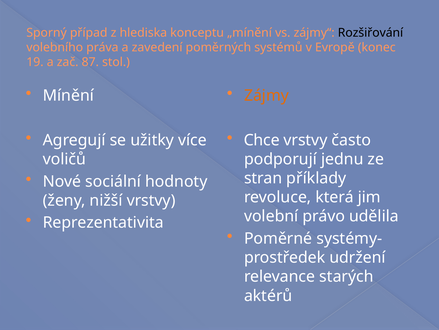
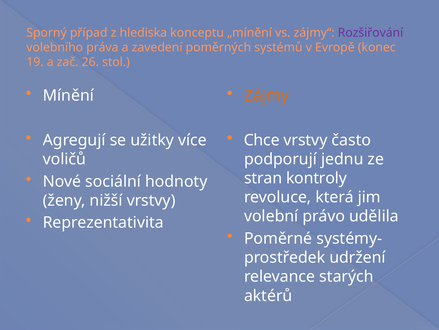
Rozšiřování colour: black -> purple (371, 33)
87: 87 -> 26 (90, 62)
příklady: příklady -> kontroly (316, 178)
